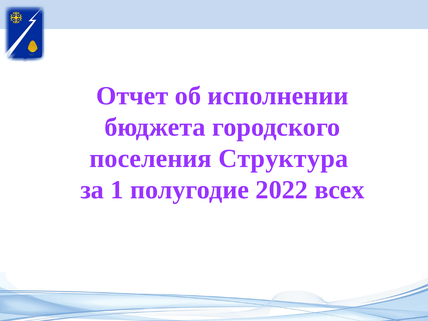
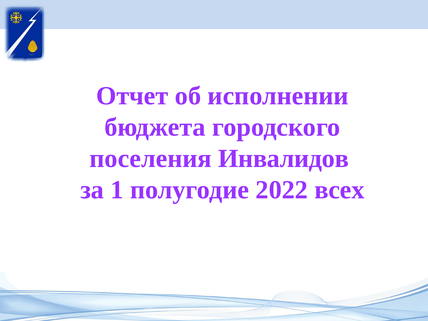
Структура: Структура -> Инвалидов (284, 159)
